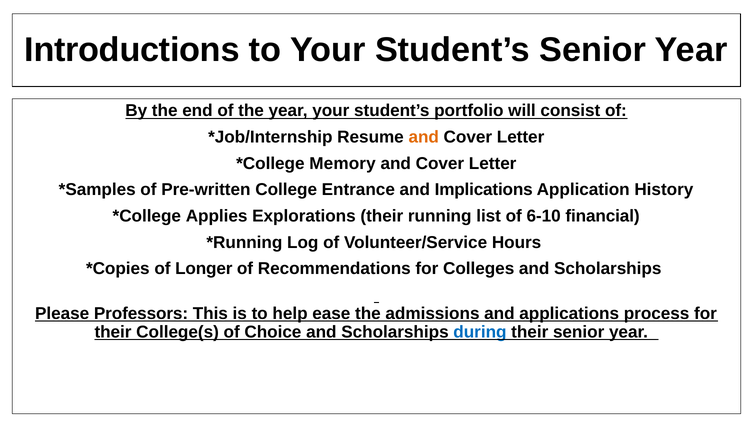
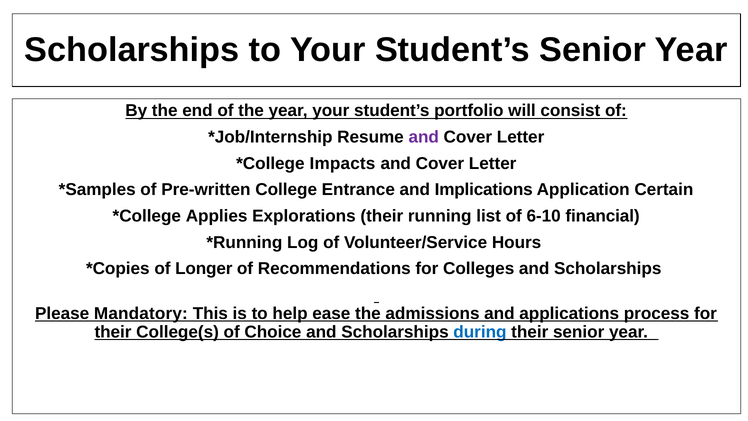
Introductions: Introductions -> Scholarships (132, 50)
and colour: orange -> purple (424, 137)
Memory: Memory -> Impacts (342, 163)
History: History -> Certain (664, 190)
Professors: Professors -> Mandatory (141, 313)
